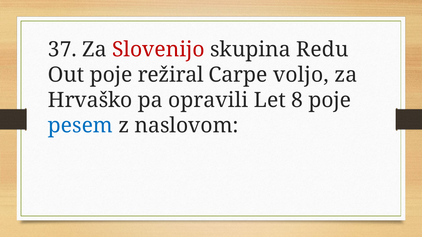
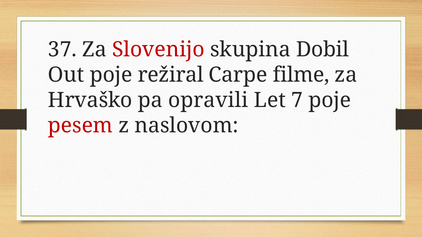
Redu: Redu -> Dobil (323, 50)
voljo: voljo -> filme (301, 75)
8: 8 -> 7 (297, 100)
pesem colour: blue -> red (80, 126)
